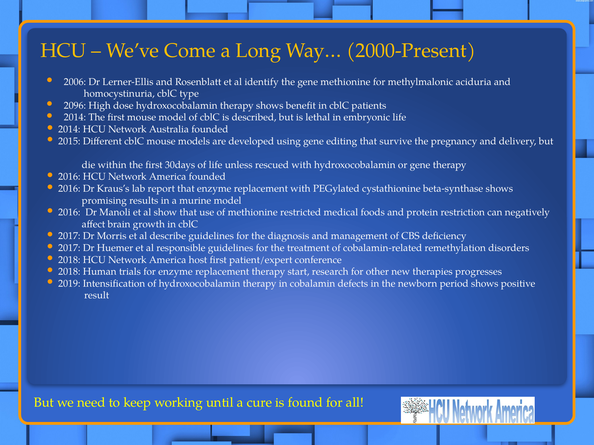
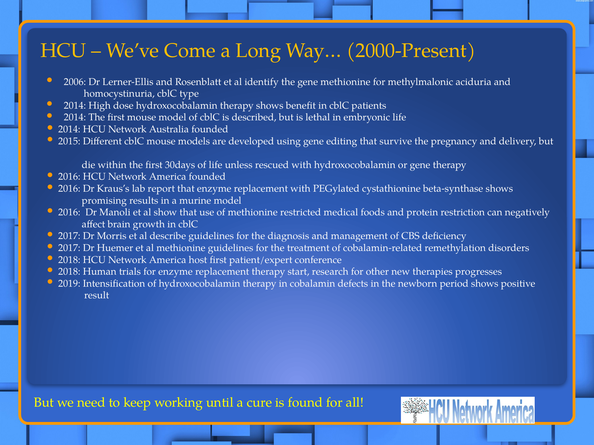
2096: 2096 -> 2014 (75, 106)
al responsible: responsible -> methionine (181, 248)
